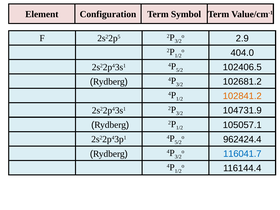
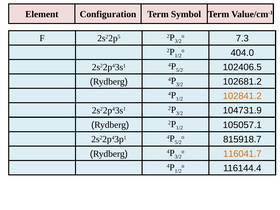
2.9: 2.9 -> 7.3 (242, 38)
962424.4: 962424.4 -> 815918.7 (242, 139)
116041.7 colour: blue -> orange (242, 154)
